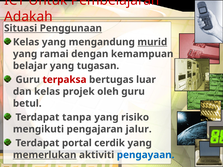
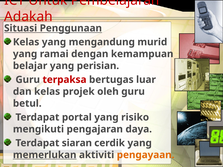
murid underline: present -> none (152, 42)
tugasan: tugasan -> perisian (98, 66)
tanpa: tanpa -> portal (77, 117)
jalur: jalur -> daya (139, 129)
portal: portal -> siaran (77, 143)
pengayaan colour: blue -> orange (146, 155)
